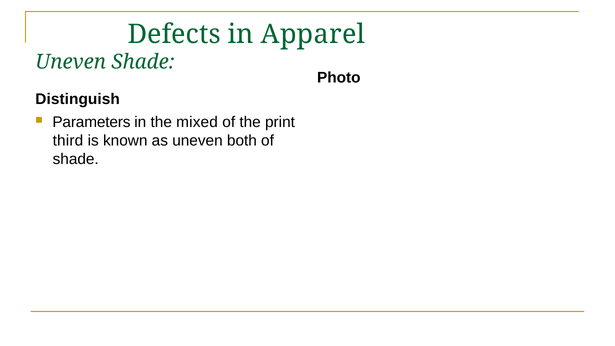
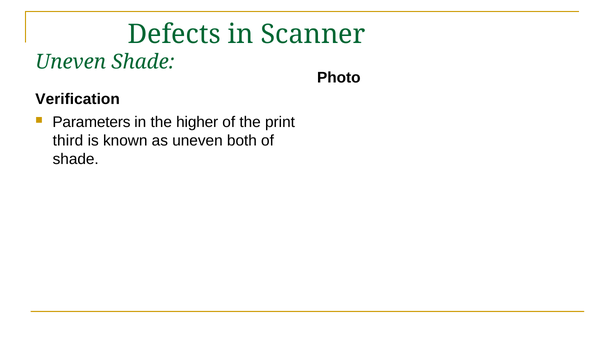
Apparel: Apparel -> Scanner (313, 34)
Distinguish: Distinguish -> Verification (78, 99)
mixed: mixed -> higher (197, 122)
